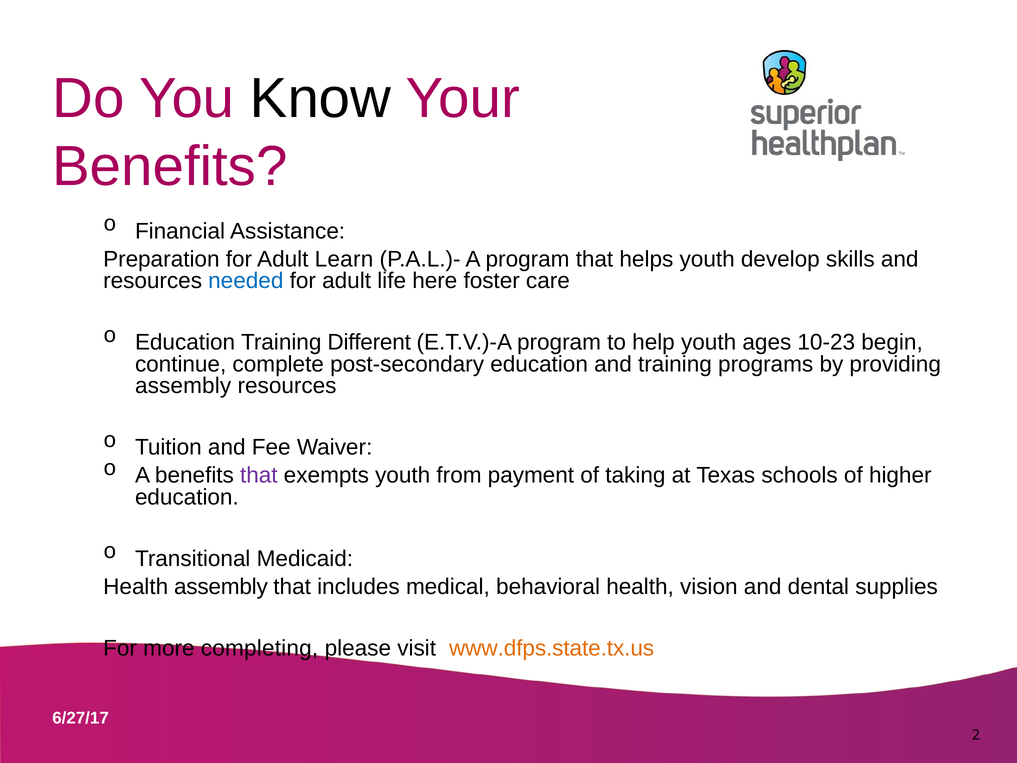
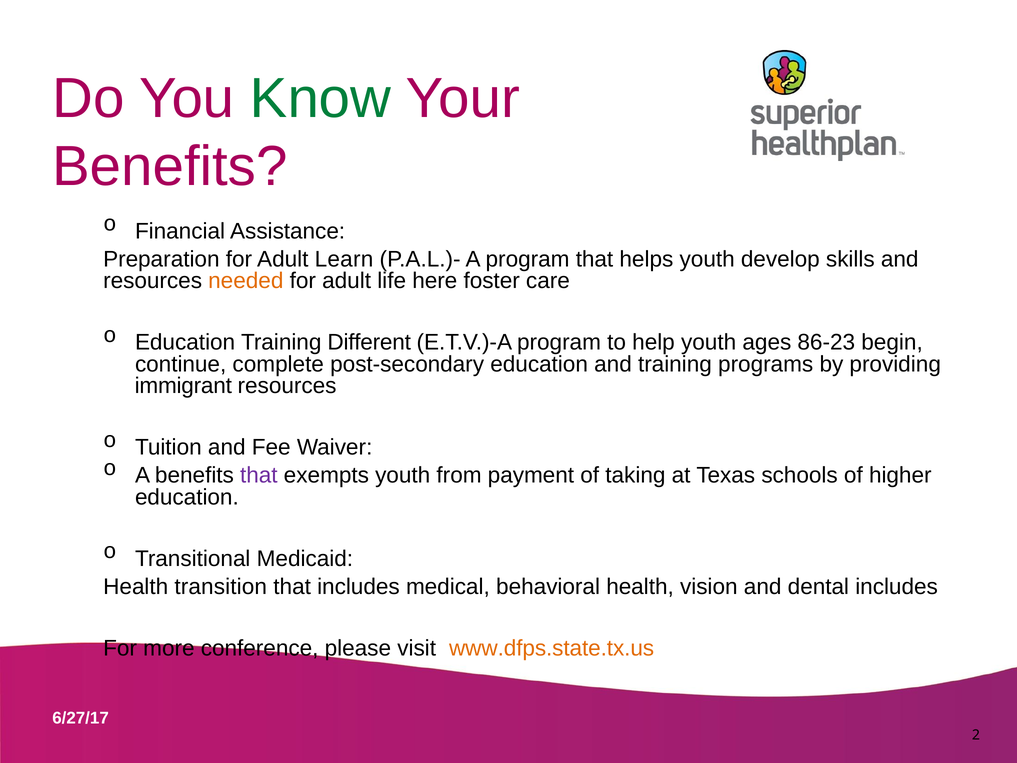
Know colour: black -> green (321, 99)
needed colour: blue -> orange (246, 281)
10-23: 10-23 -> 86-23 (826, 342)
assembly: assembly -> immigrant (183, 386)
Health assembly: assembly -> transition (221, 586)
dental supplies: supplies -> includes (897, 586)
completing: completing -> conference (260, 648)
